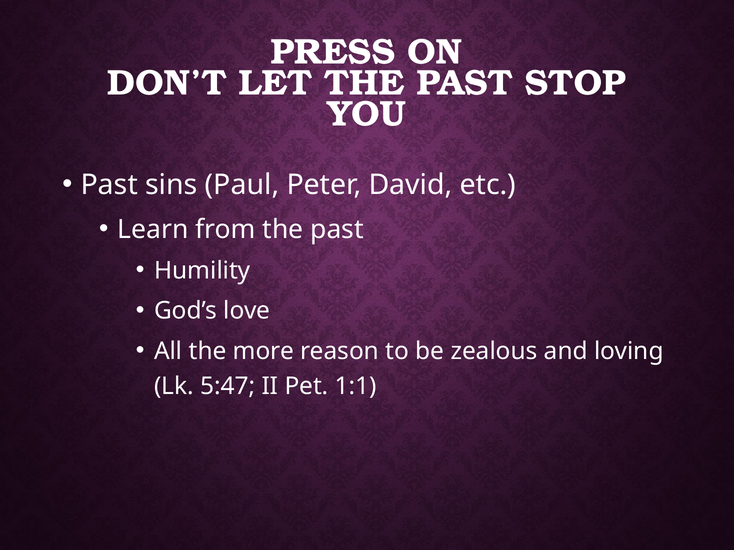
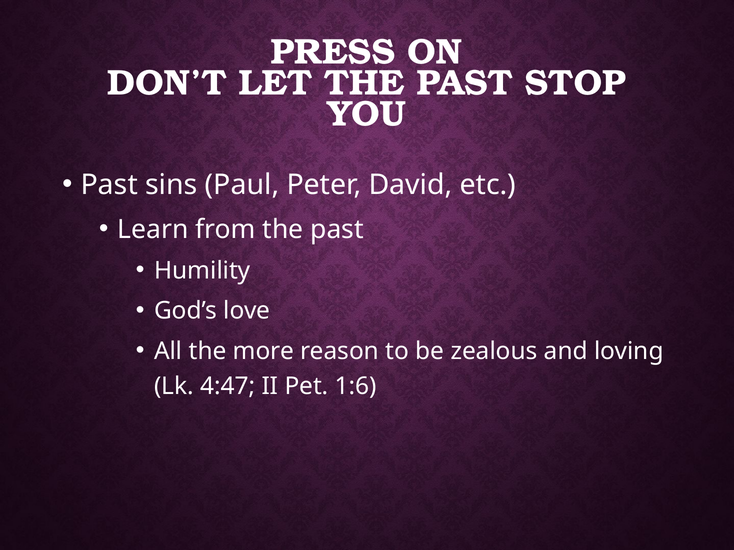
5:47: 5:47 -> 4:47 (228, 387)
1:1: 1:1 -> 1:6 (356, 387)
